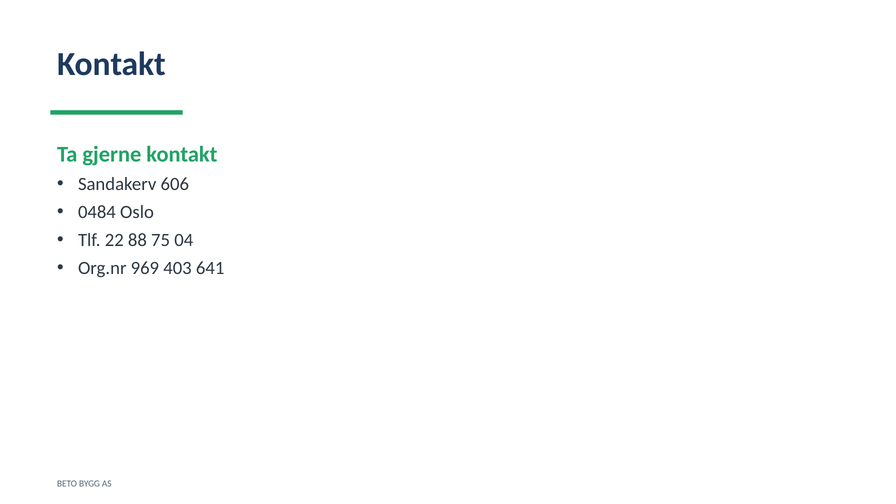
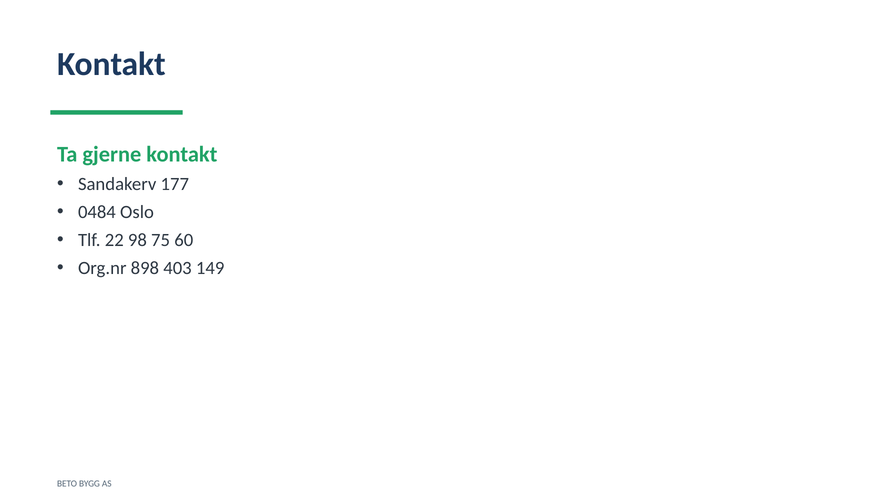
606: 606 -> 177 (175, 184)
88: 88 -> 98 (137, 240)
04: 04 -> 60 (184, 240)
969: 969 -> 898 (145, 268)
641: 641 -> 149 (210, 268)
